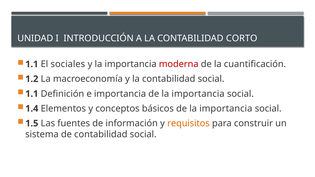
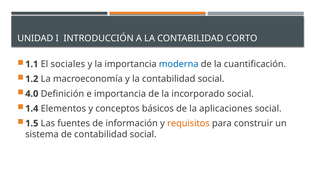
moderna colour: red -> blue (179, 64)
1.1: 1.1 -> 4.0 (32, 94)
importancia de la importancia: importancia -> incorporado (198, 94)
básicos de la importancia: importancia -> aplicaciones (226, 109)
